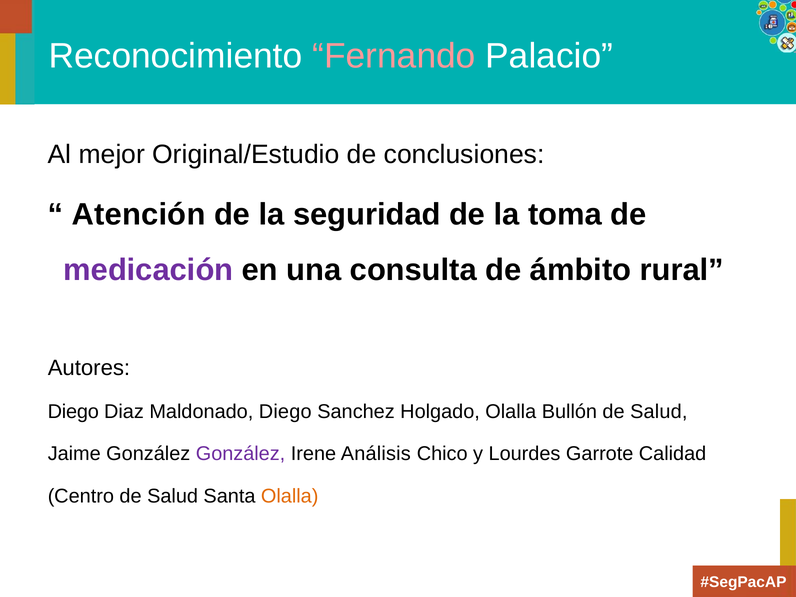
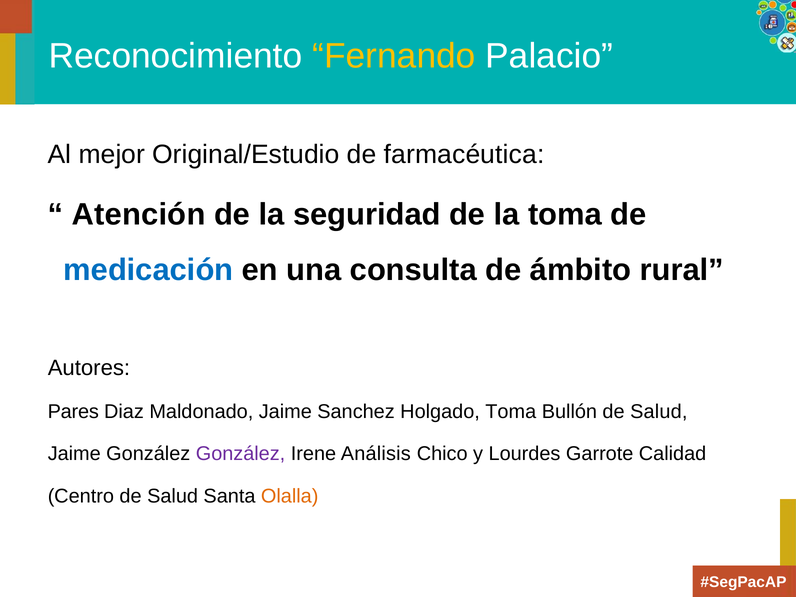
Fernando colour: pink -> yellow (394, 56)
conclusiones: conclusiones -> farmacéutica (464, 154)
medicación colour: purple -> blue (148, 270)
Diego: Diego -> Pares (73, 411)
Maldonado Diego: Diego -> Jaime (285, 411)
Holgado Olalla: Olalla -> Toma (511, 411)
